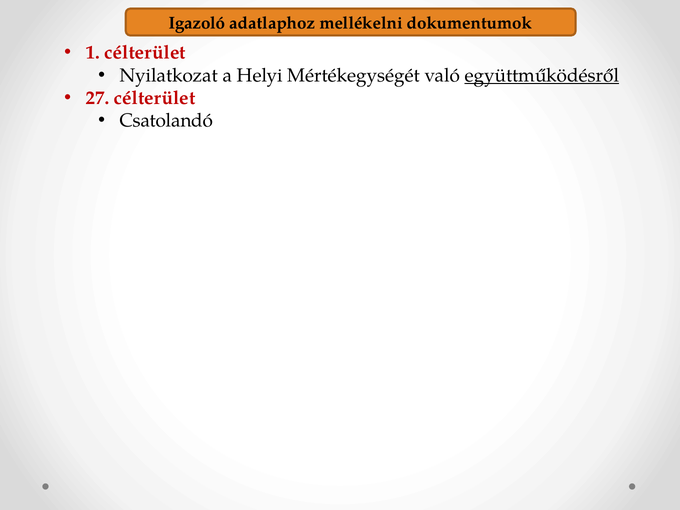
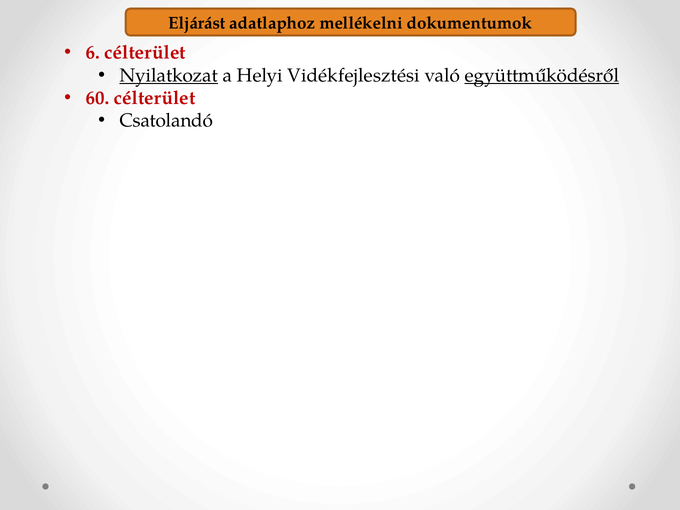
Igazoló: Igazoló -> Eljárást (197, 23)
1: 1 -> 6 (93, 53)
Nyilatkozat underline: none -> present (169, 75)
Mértékegységét: Mértékegységét -> Vidékfejlesztési (354, 75)
27: 27 -> 60 (97, 98)
